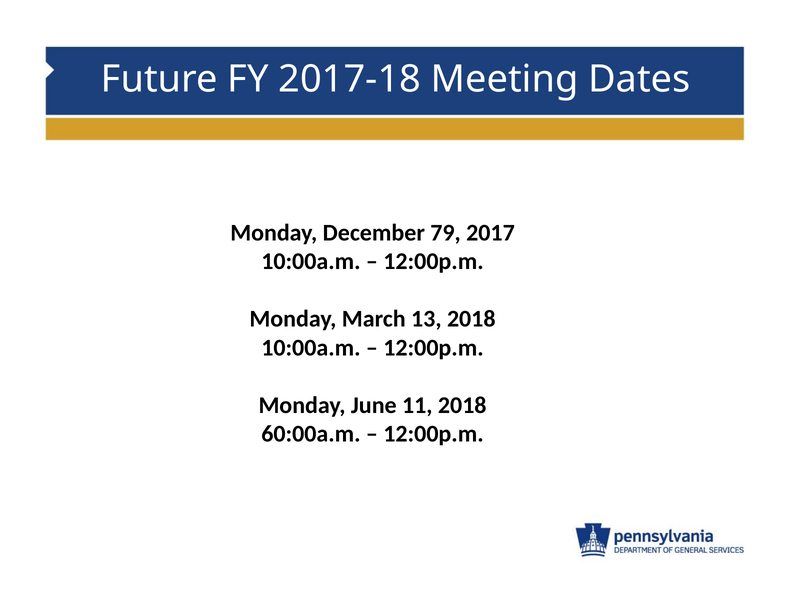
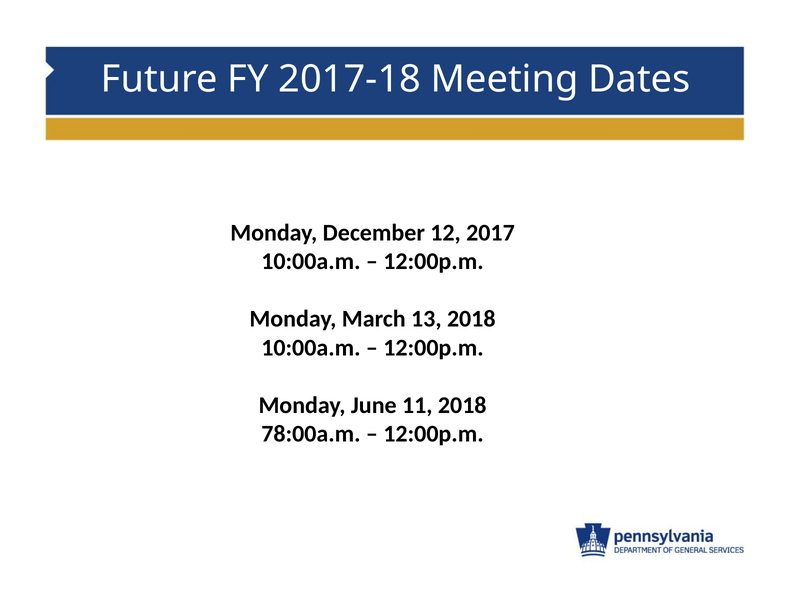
79: 79 -> 12 (445, 233)
60:00a.m: 60:00a.m -> 78:00a.m (311, 434)
